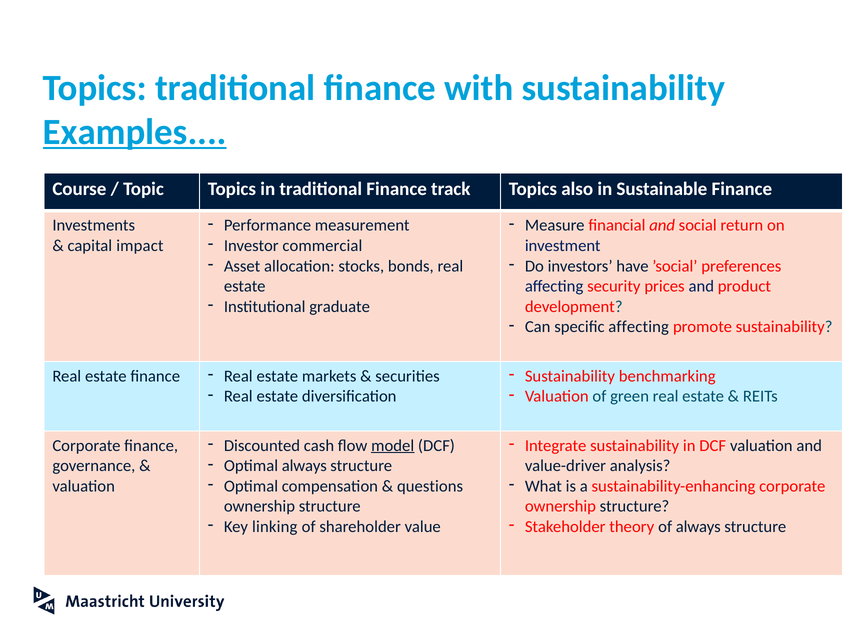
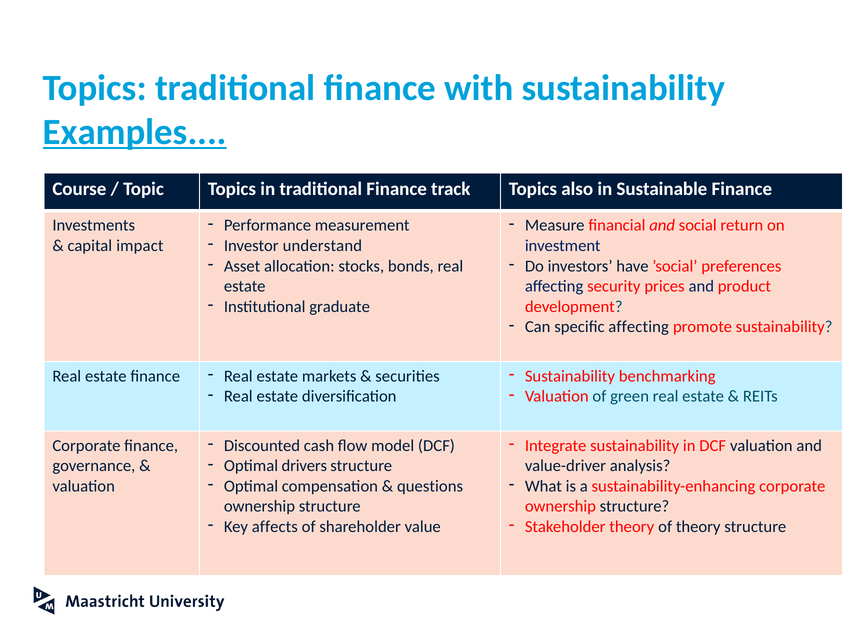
commercial: commercial -> understand (322, 246)
model underline: present -> none (393, 445)
Optimal always: always -> drivers (304, 466)
linking: linking -> affects (275, 526)
of always: always -> theory (698, 526)
